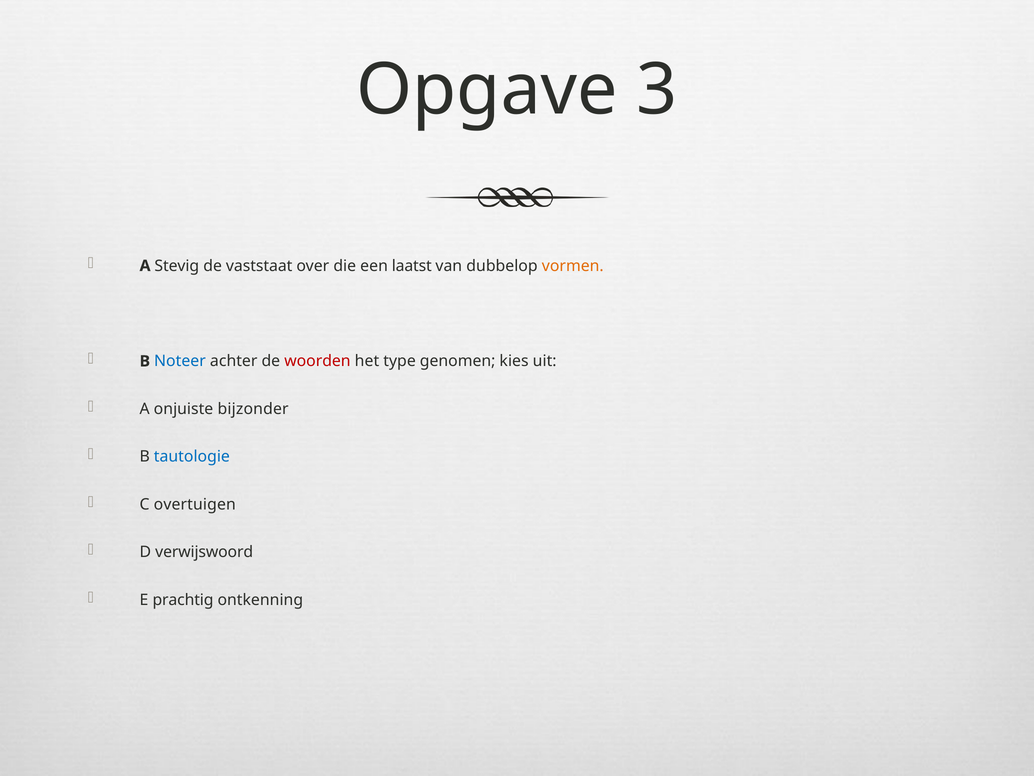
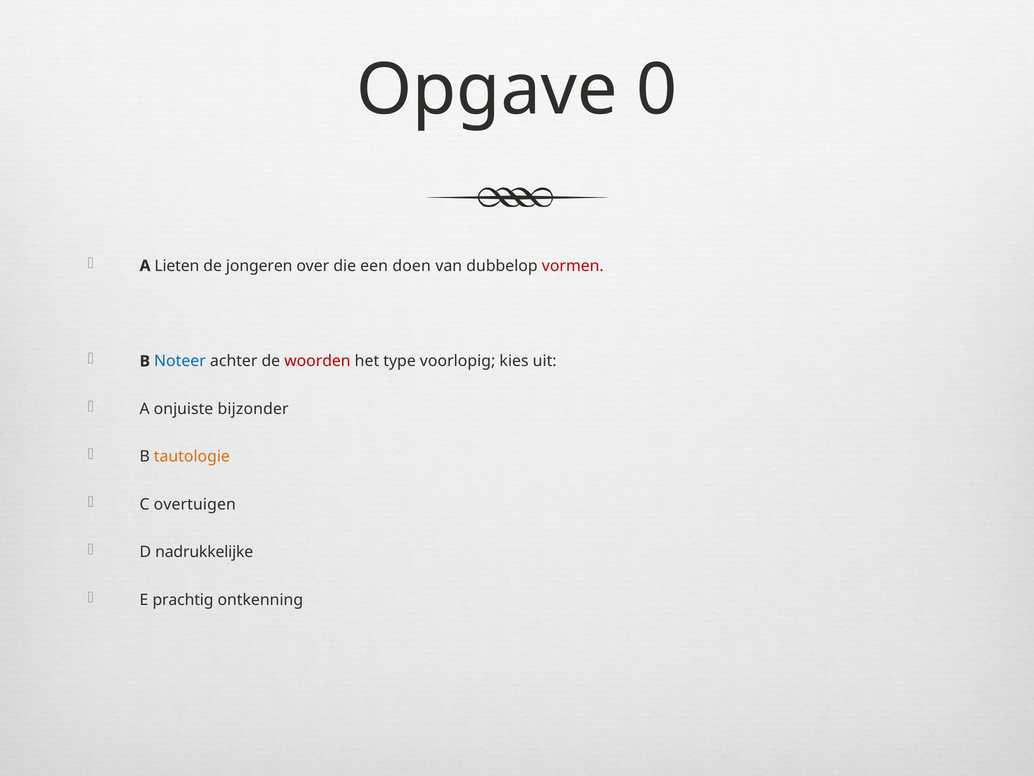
3: 3 -> 0 (657, 90)
Stevig: Stevig -> Lieten (177, 266)
vaststaat: vaststaat -> jongeren (259, 266)
laatst: laatst -> doen (412, 266)
vormen colour: orange -> red (573, 266)
genomen: genomen -> voorlopig (458, 361)
tautologie colour: blue -> orange (192, 456)
verwijswoord: verwijswoord -> nadrukkelijke (204, 552)
